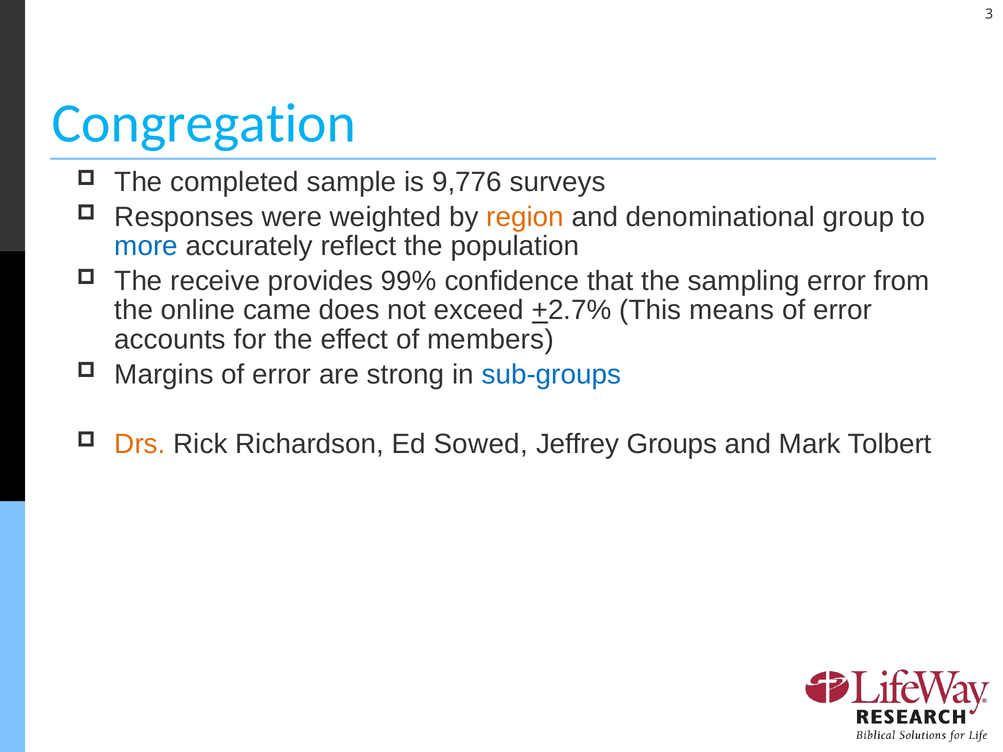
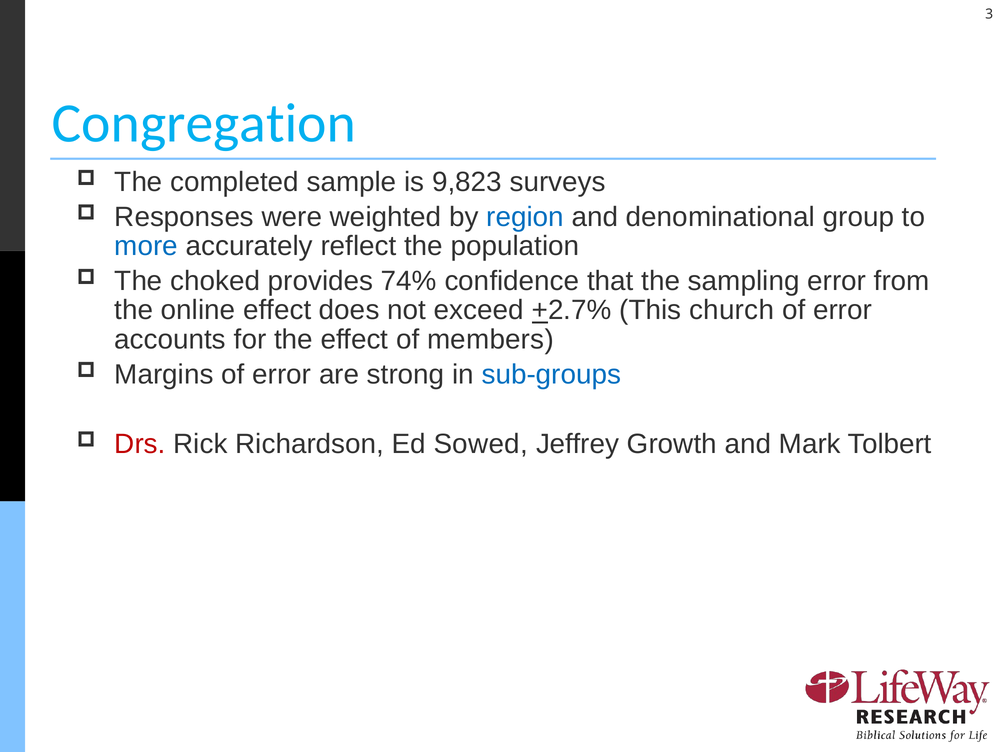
9,776: 9,776 -> 9,823 (467, 182)
region colour: orange -> blue (525, 217)
receive: receive -> choked (215, 281)
99%: 99% -> 74% (409, 281)
online came: came -> effect (277, 310)
means: means -> church (732, 310)
Drs colour: orange -> red (140, 444)
Groups: Groups -> Growth (672, 444)
